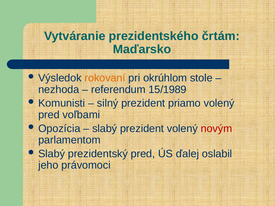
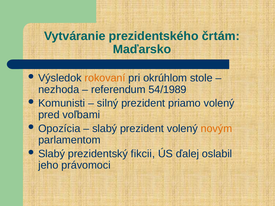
15/1989: 15/1989 -> 54/1989 (168, 90)
novým colour: red -> orange (216, 129)
prezidentský pred: pred -> fikcii (143, 154)
